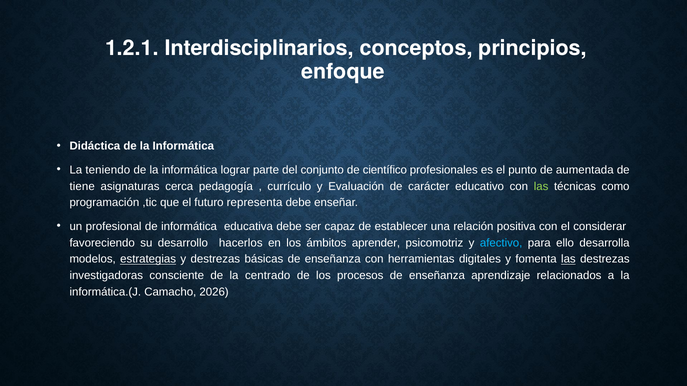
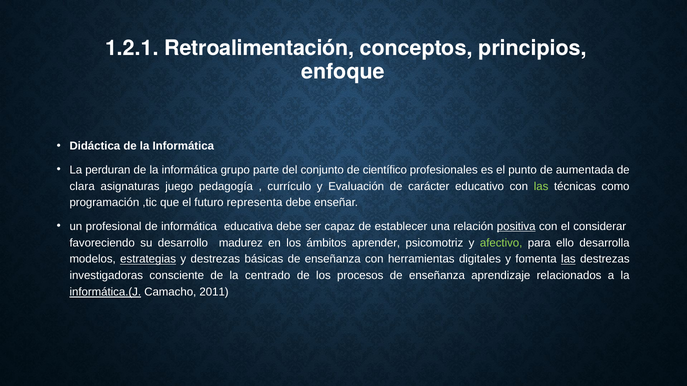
Interdisciplinarios: Interdisciplinarios -> Retroalimentación (259, 48)
teniendo: teniendo -> perduran (108, 170)
lograr: lograr -> grupo (235, 170)
tiene: tiene -> clara (82, 186)
cerca: cerca -> juego (179, 186)
positiva underline: none -> present (516, 227)
hacerlos: hacerlos -> madurez (241, 243)
afectivo colour: light blue -> light green (501, 243)
informática.(J underline: none -> present (105, 292)
2026: 2026 -> 2011 (214, 292)
